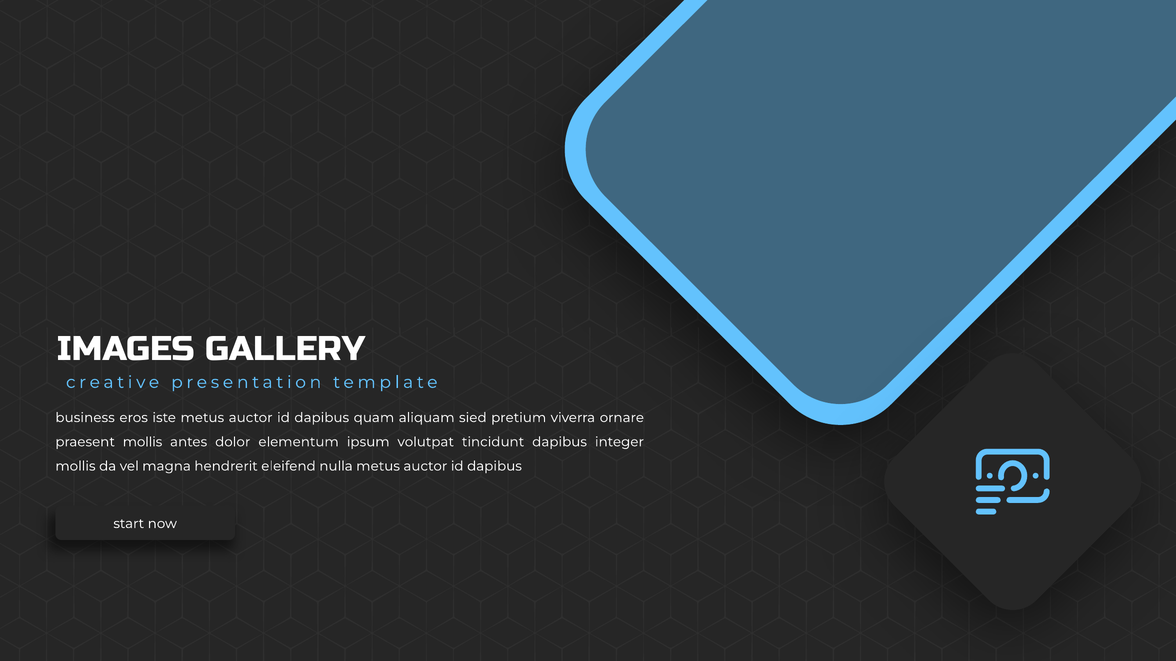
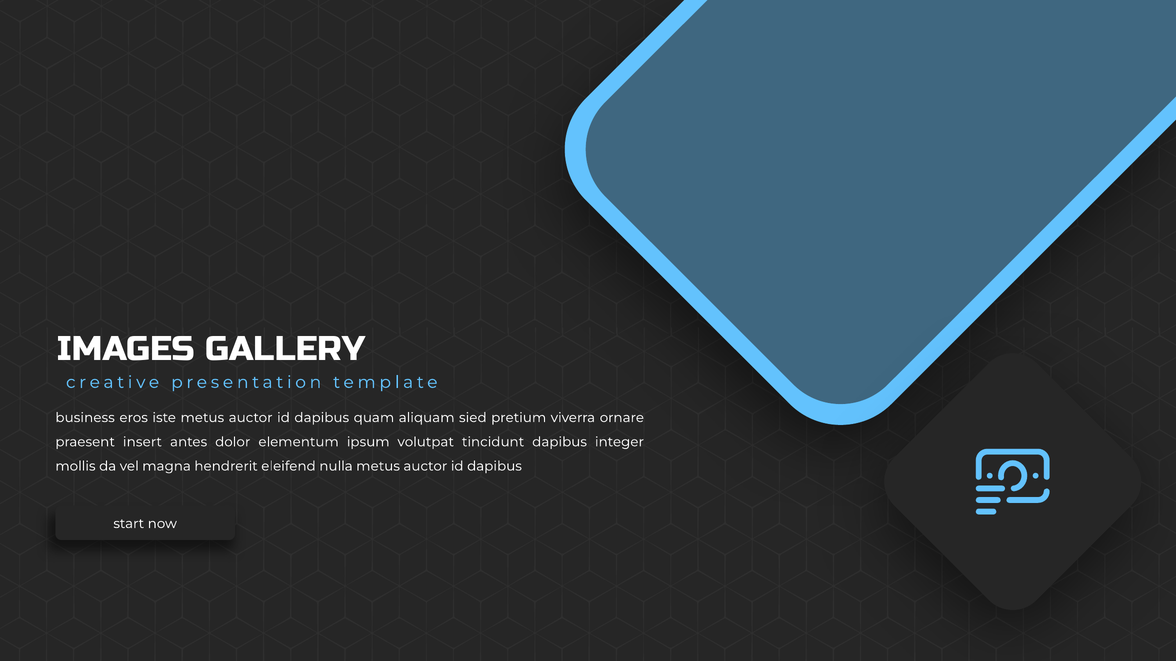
praesent mollis: mollis -> insert (142, 442)
